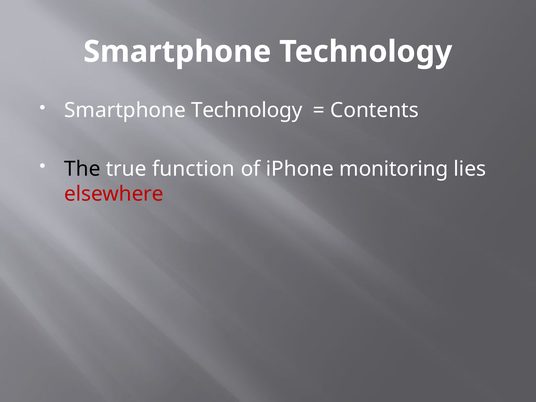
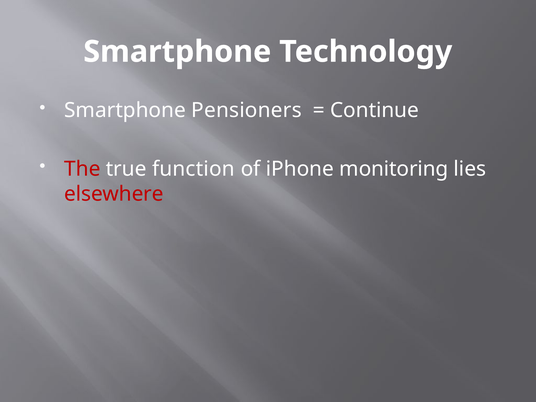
Technology: Technology -> Pensioners (247, 110)
Contents: Contents -> Continue (375, 110)
The colour: black -> red (82, 169)
